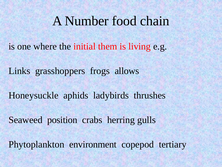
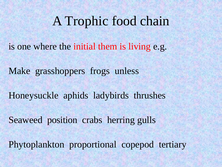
Number: Number -> Trophic (87, 21)
Links: Links -> Make (19, 71)
allows: allows -> unless (127, 71)
environment: environment -> proportional (93, 144)
